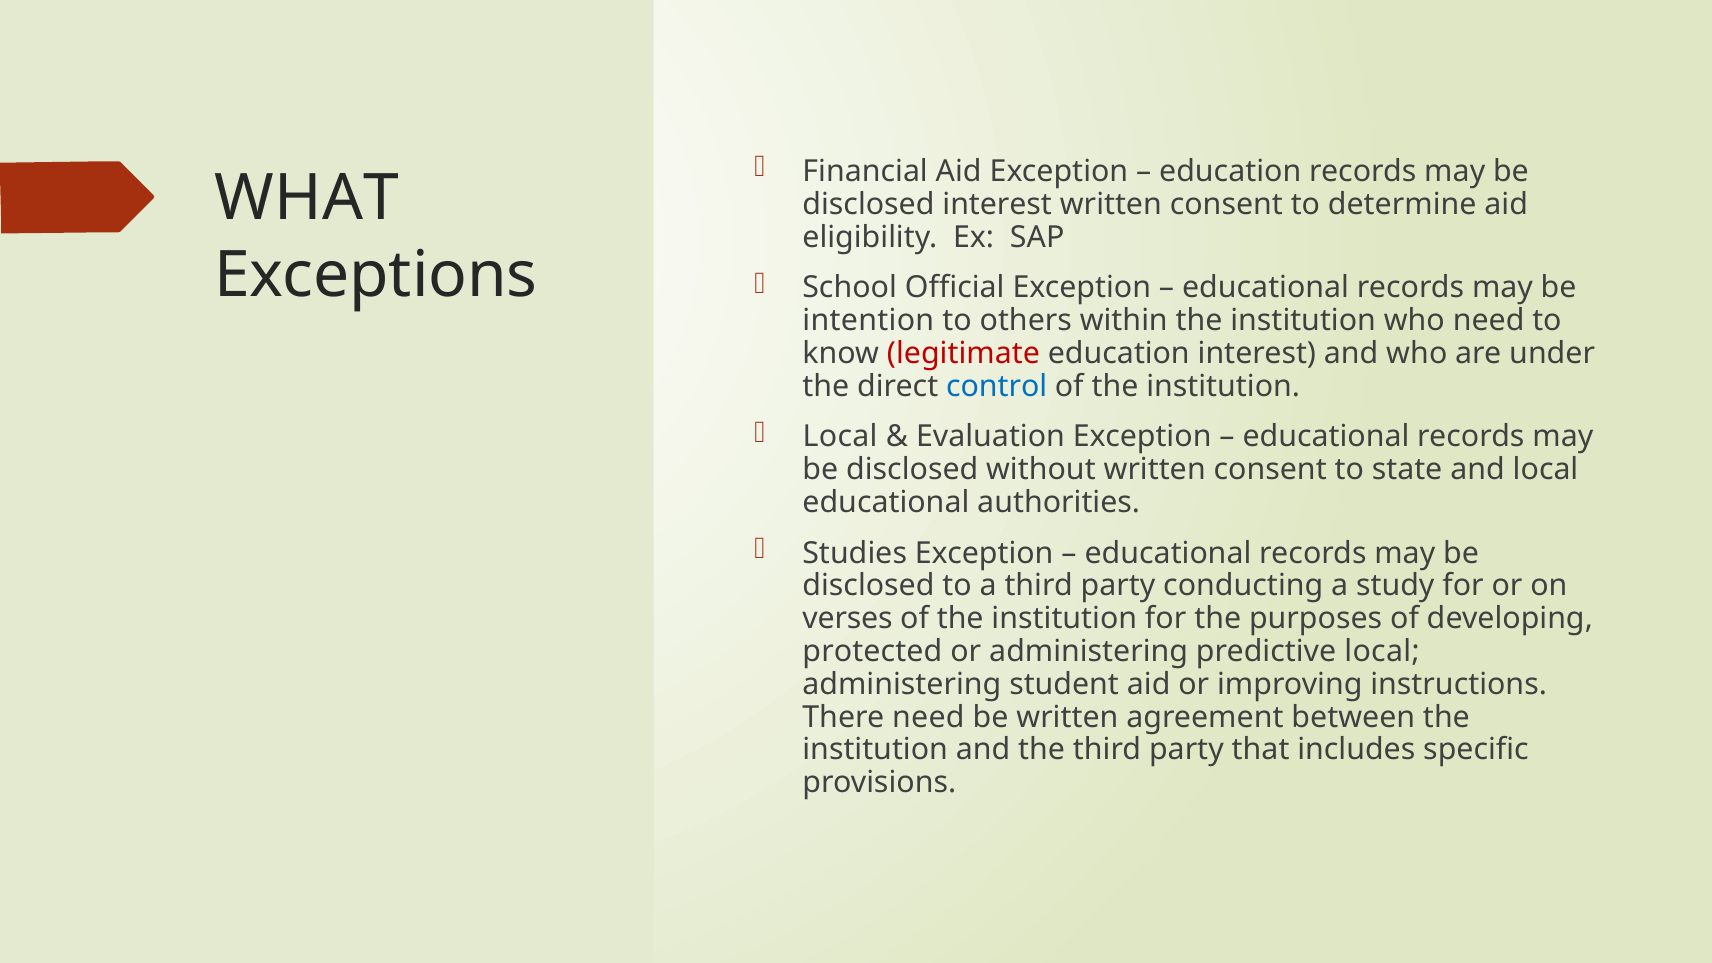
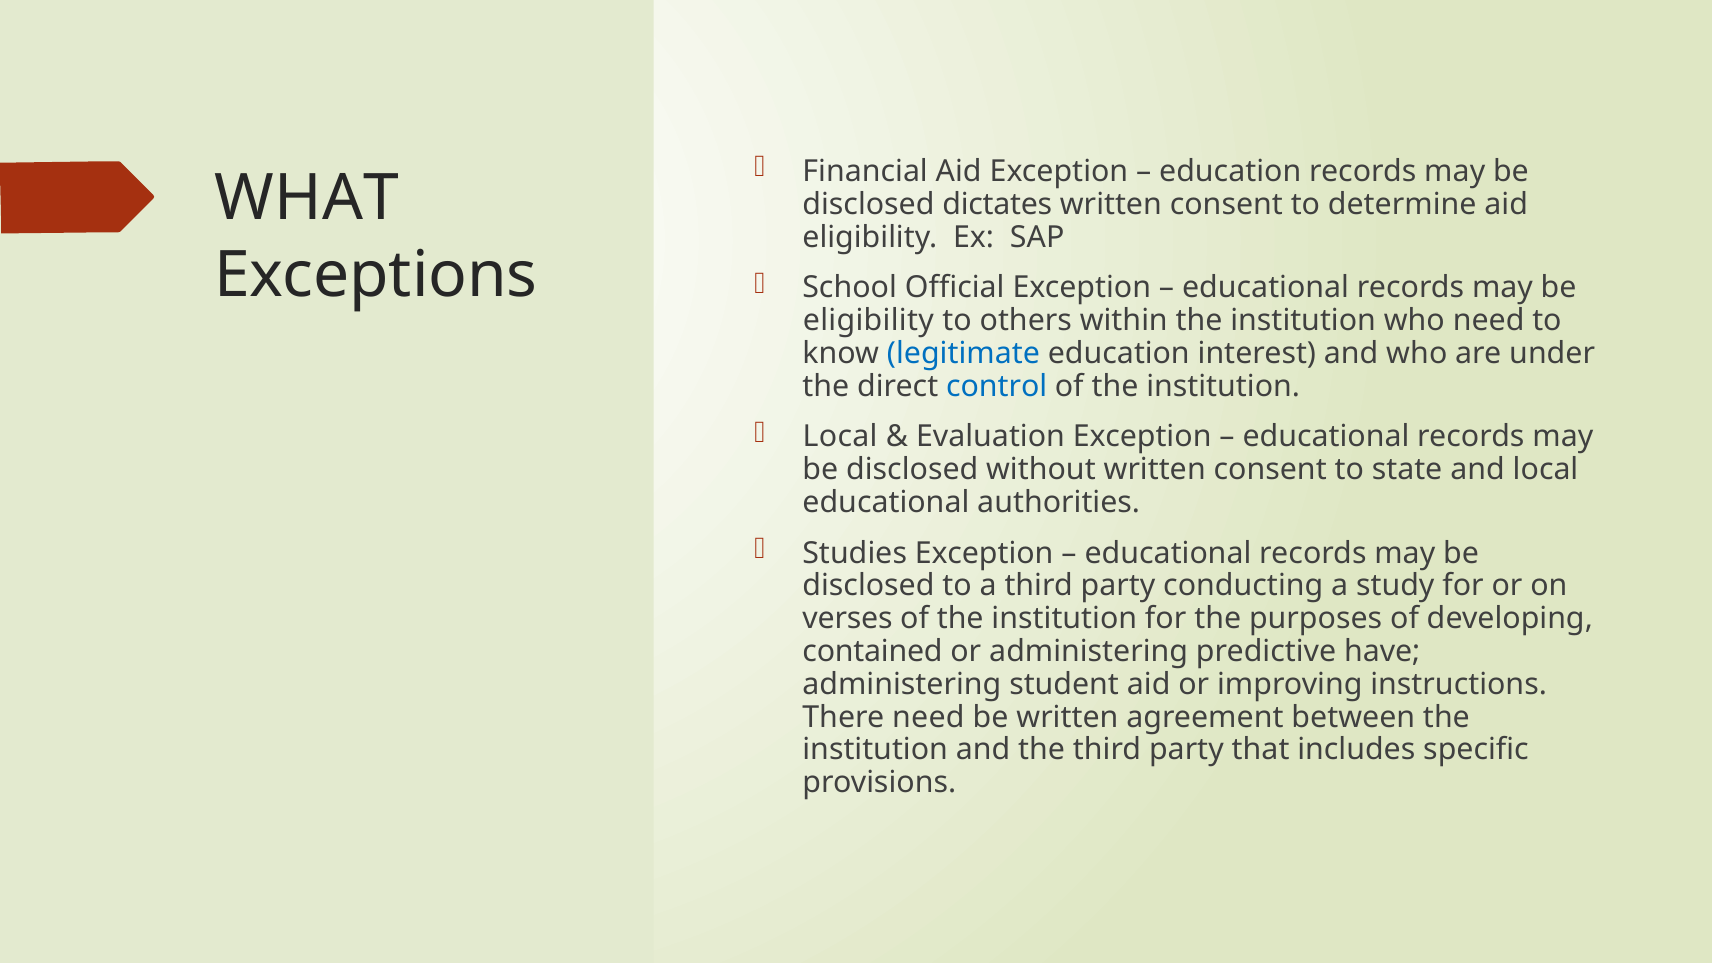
disclosed interest: interest -> dictates (997, 204)
intention: intention -> eligibility (868, 320)
legitimate colour: red -> blue (963, 353)
protected: protected -> contained (873, 651)
predictive local: local -> have (1382, 651)
